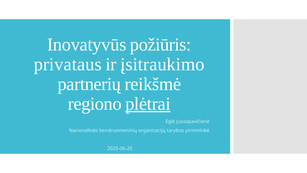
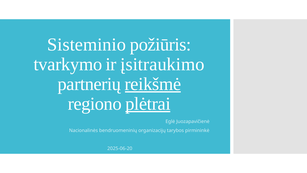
Inovatyvūs: Inovatyvūs -> Sisteminio (87, 44)
privataus: privataus -> tvarkymo (68, 64)
reikšmė underline: none -> present (153, 84)
